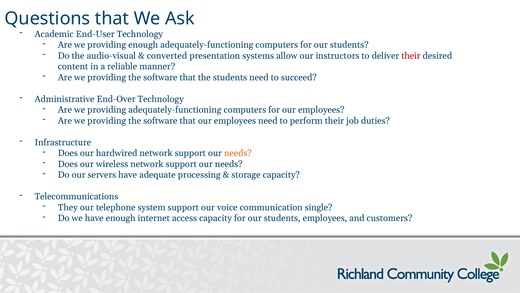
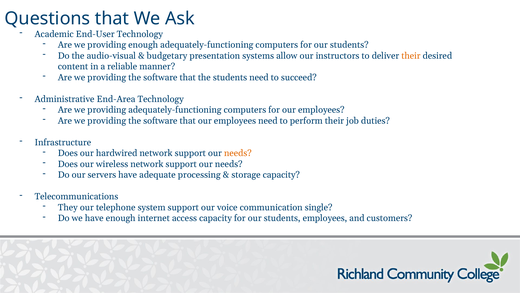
converted: converted -> budgetary (167, 56)
their colour: red -> orange (411, 56)
End-Over: End-Over -> End-Area (116, 99)
